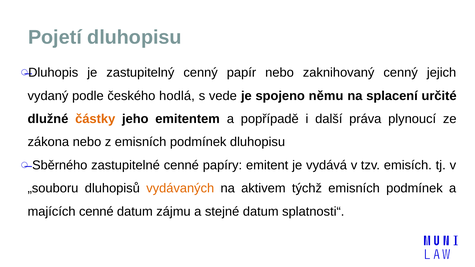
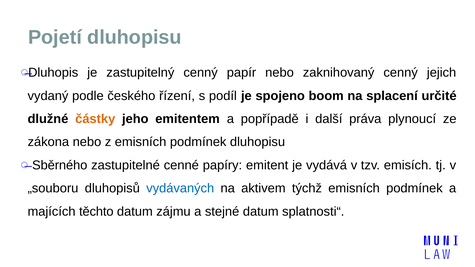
hodlá: hodlá -> řízení (177, 96)
vede: vede -> podíl (223, 96)
němu: němu -> boom (326, 96)
vydávaných colour: orange -> blue (180, 188)
majících cenné: cenné -> těchto (96, 212)
